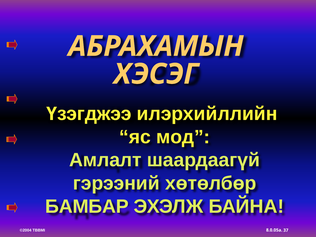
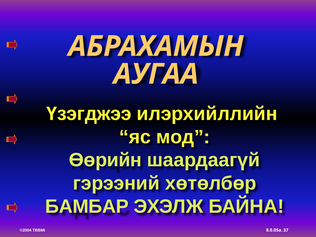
ХЭСЭГ: ХЭСЭГ -> АУГАА (156, 74)
Амлалт: Амлалт -> Өөрийн (105, 160)
